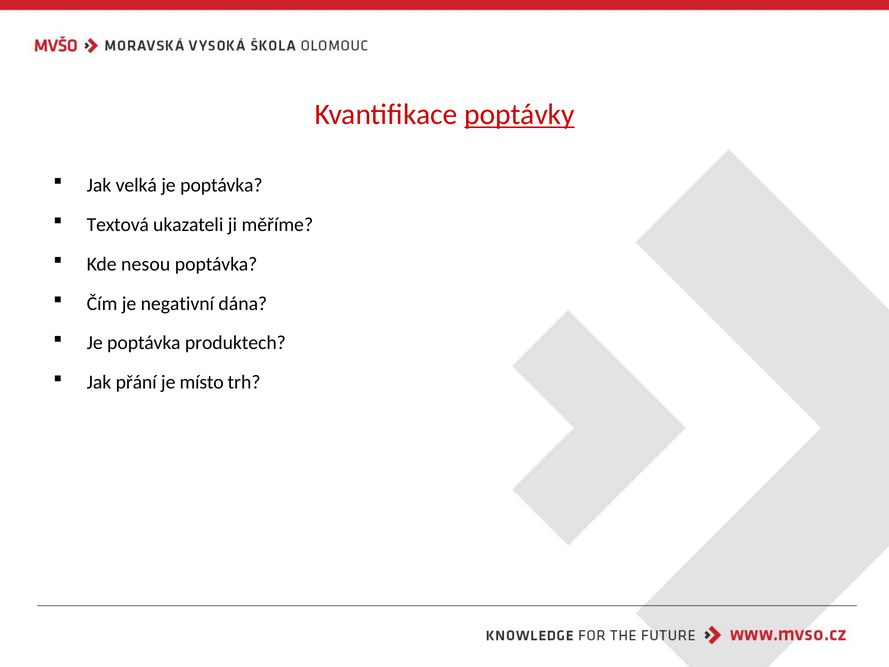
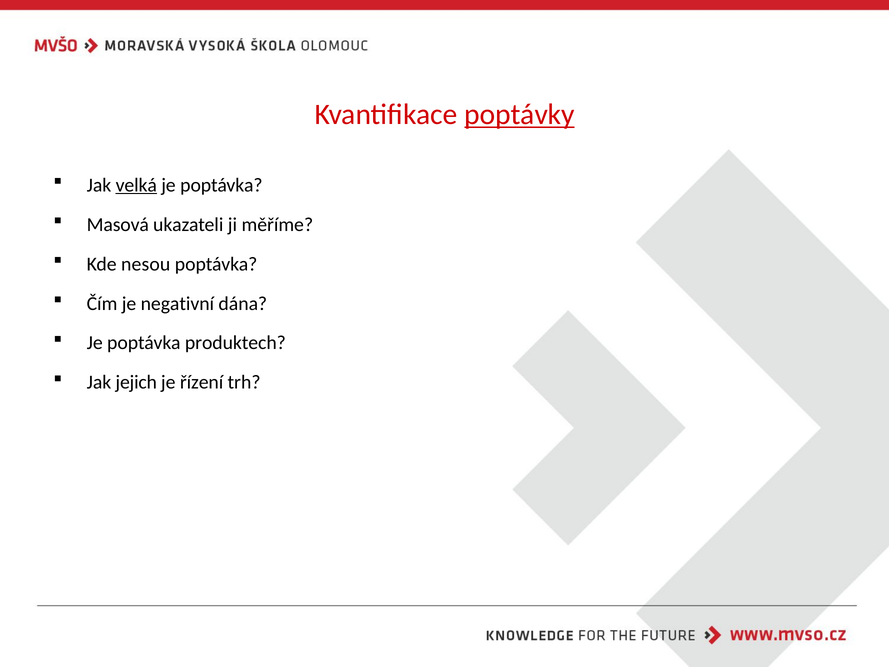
velká underline: none -> present (136, 185)
Textová: Textová -> Masová (118, 224)
přání: přání -> jejich (136, 382)
místo: místo -> řízení (202, 382)
